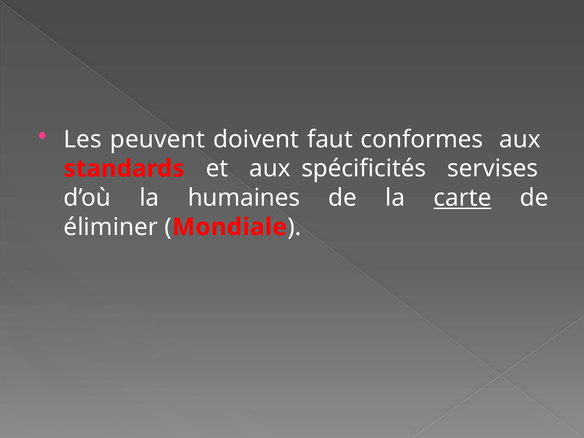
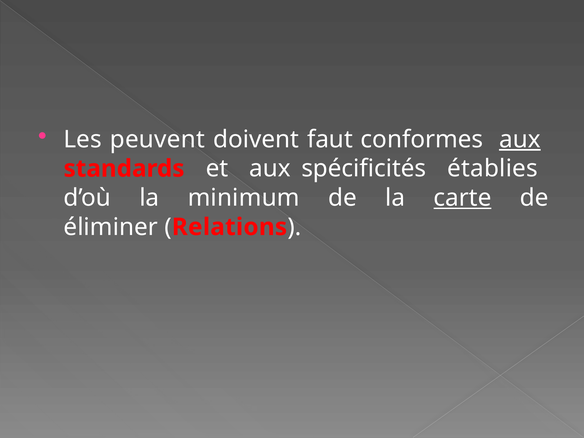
aux underline: none -> present (520, 139)
servises: servises -> établies (493, 169)
humaines: humaines -> minimum (244, 198)
Mondiale: Mondiale -> Relations (229, 227)
